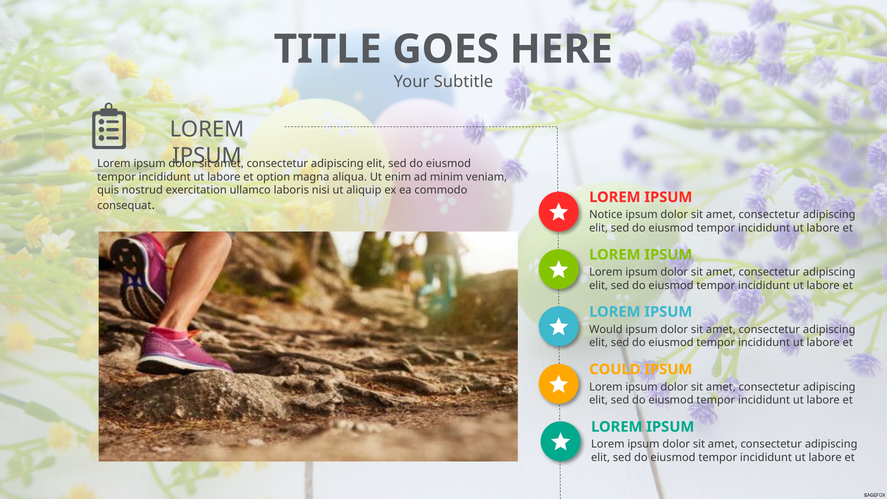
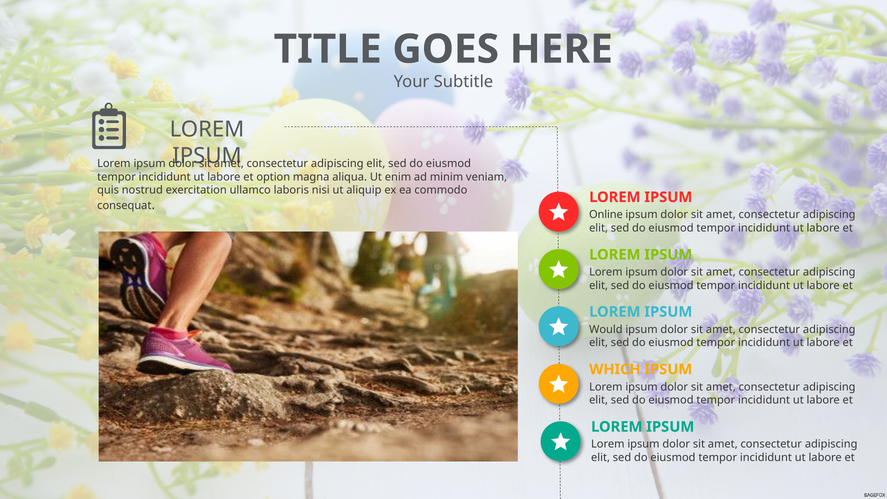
Notice: Notice -> Online (606, 215)
COULD: COULD -> WHICH (615, 369)
